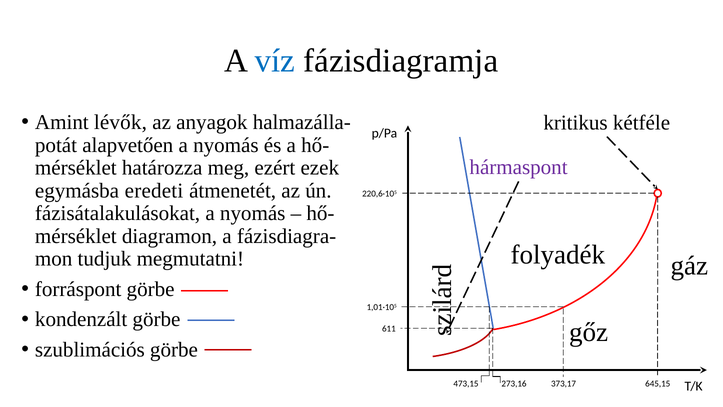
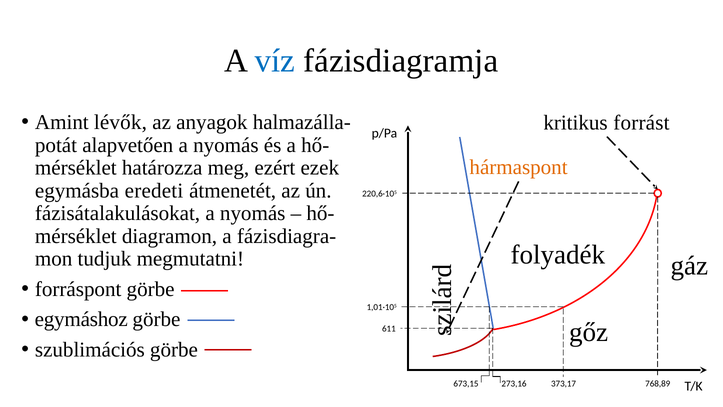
kétféle: kétféle -> forrást (641, 123)
hármaspont colour: purple -> orange (519, 167)
kondenzált: kondenzált -> egymáshoz (81, 319)
473,15: 473,15 -> 673,15 (466, 383)
645,15: 645,15 -> 768,89 (658, 383)
